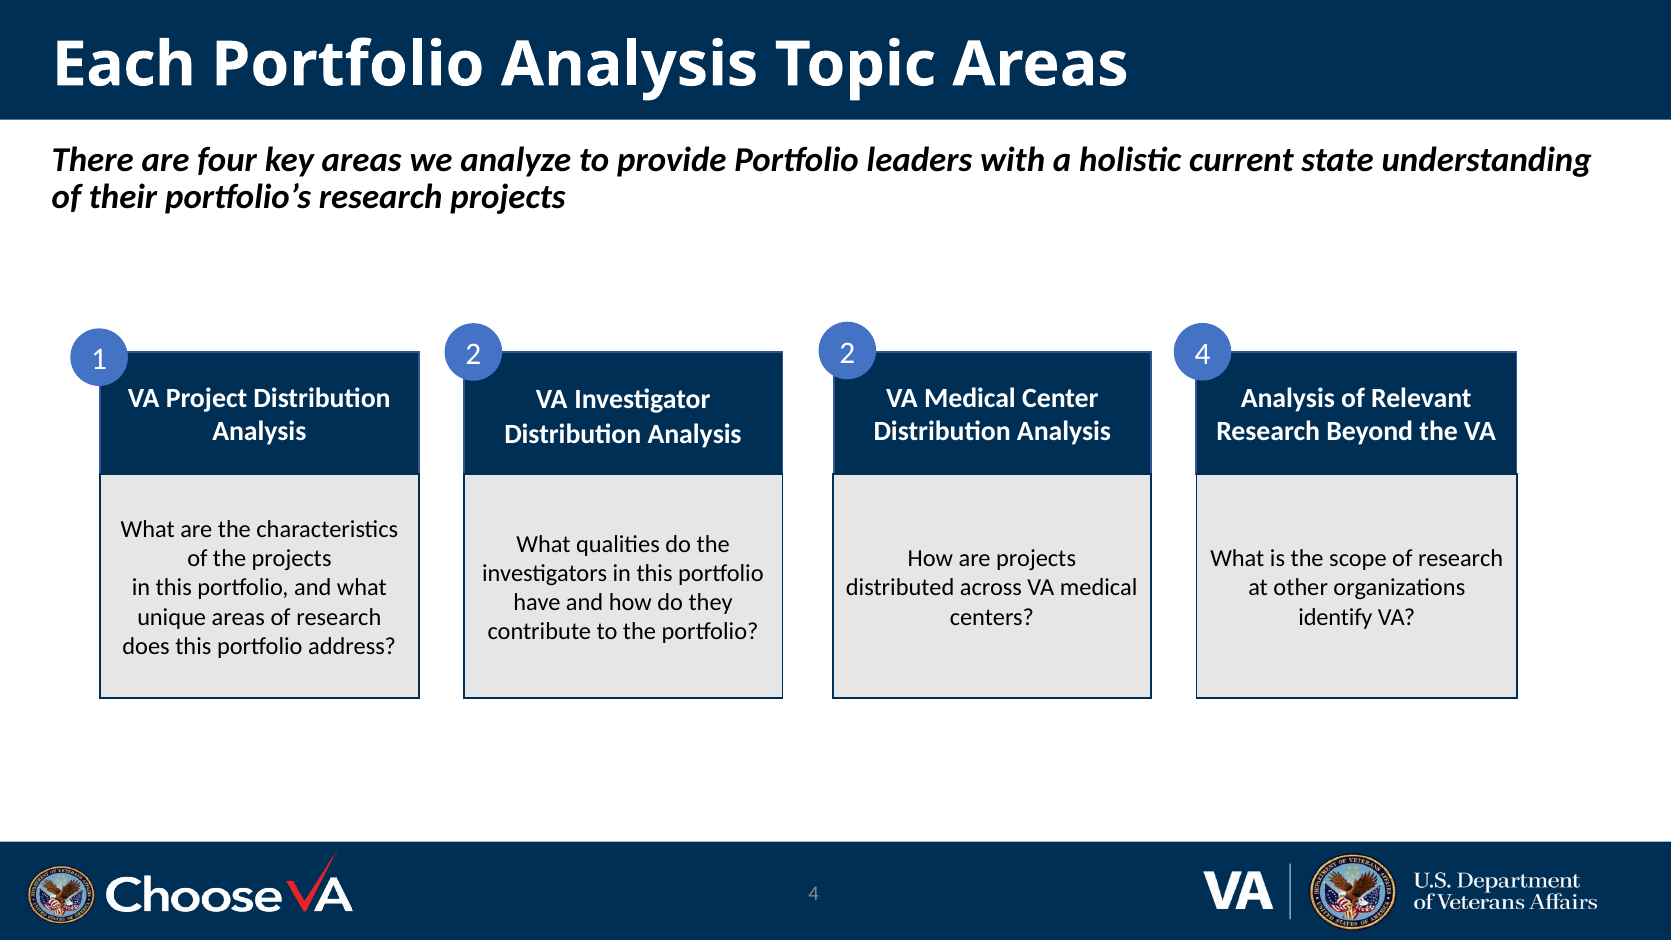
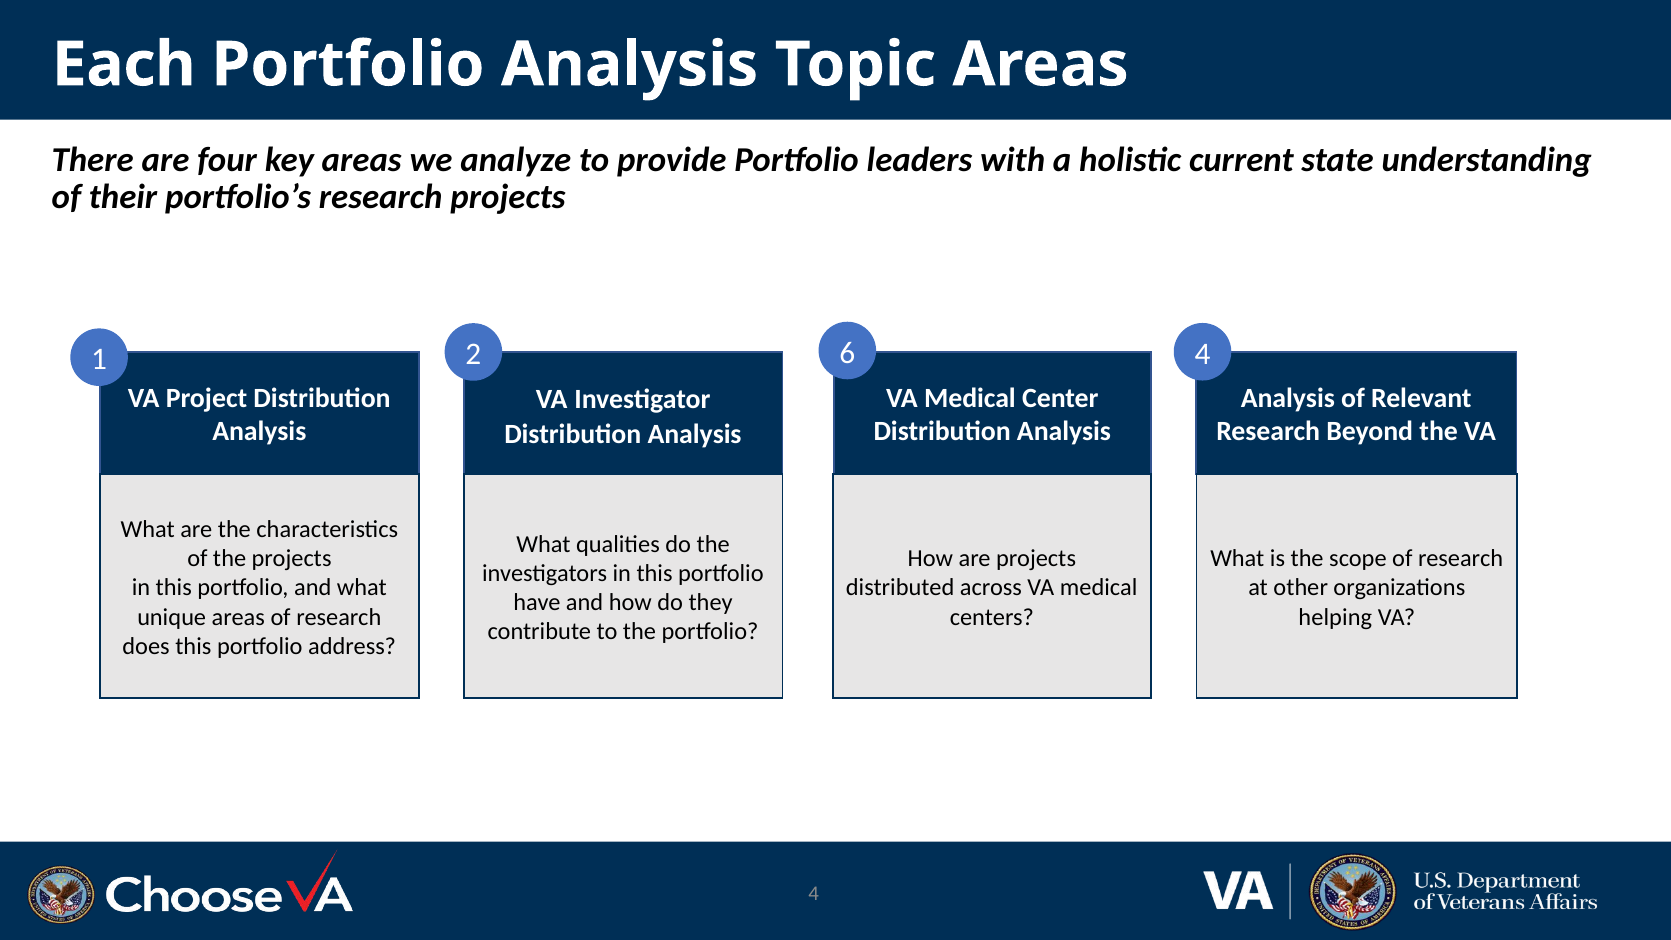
2 2: 2 -> 6 (847, 353)
identify: identify -> helping (1335, 617)
